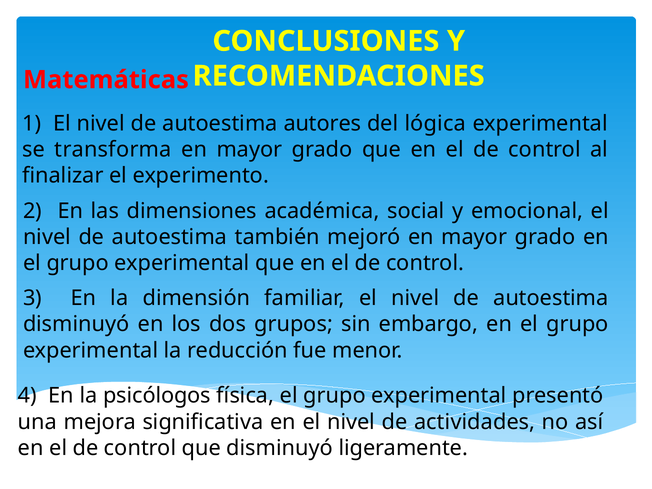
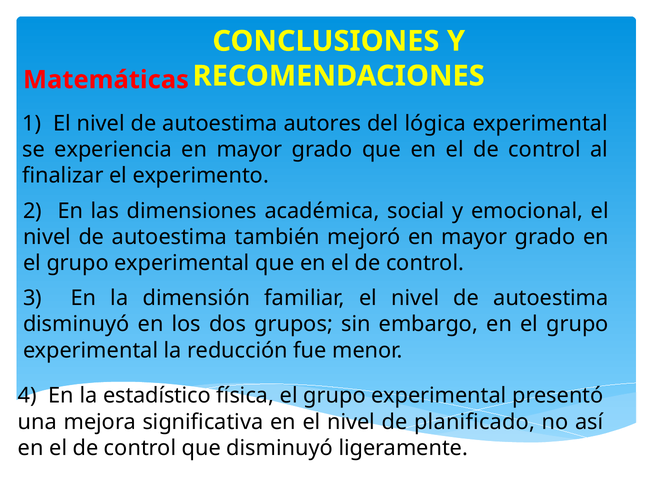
transforma: transforma -> experiencia (113, 150)
psicólogos: psicólogos -> estadístico (157, 396)
actividades: actividades -> planificado (475, 422)
